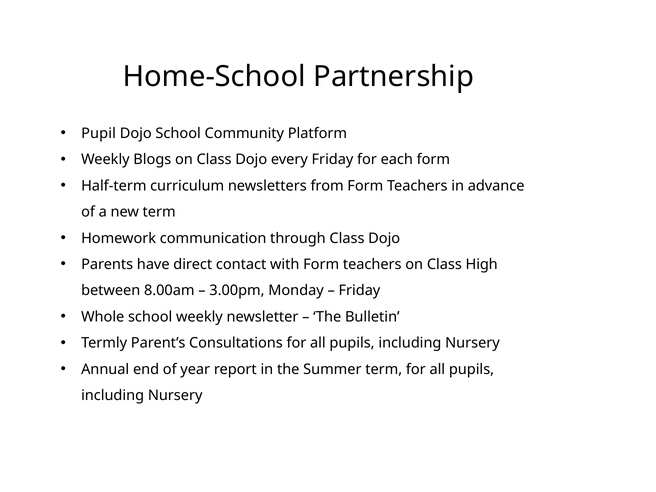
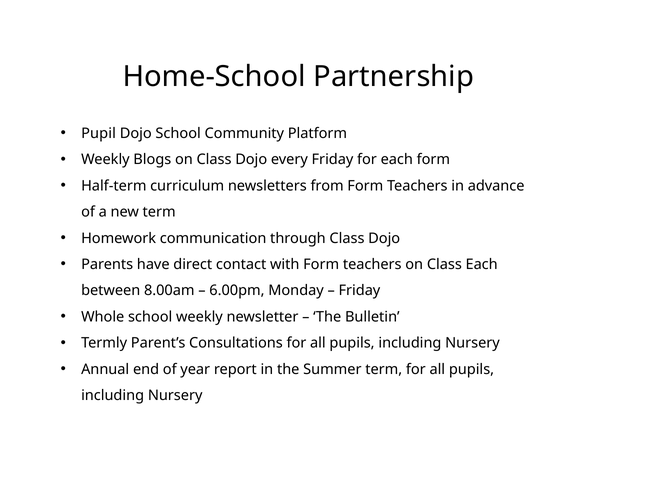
Class High: High -> Each (482, 264)
3.00pm: 3.00pm -> 6.00pm (237, 291)
